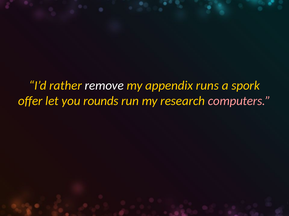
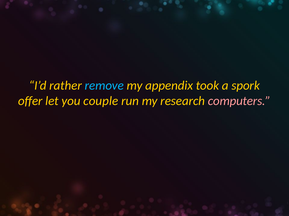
remove colour: white -> light blue (104, 86)
runs: runs -> took (207, 86)
rounds: rounds -> couple (101, 101)
